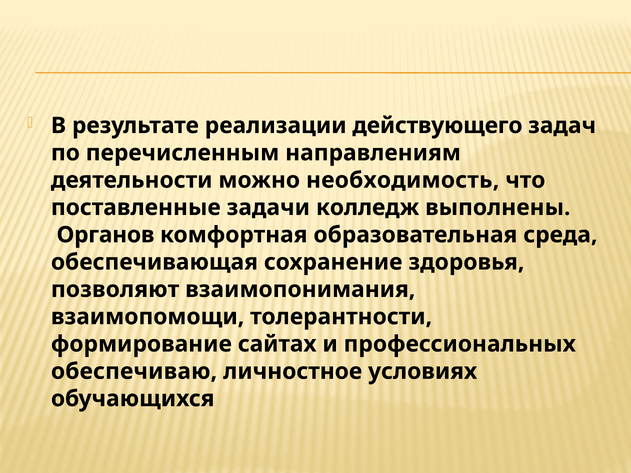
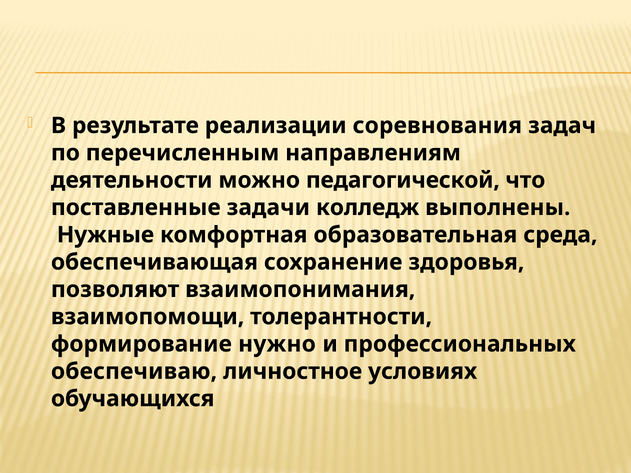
действующего: действующего -> соревнования (437, 126)
необходимость: необходимость -> педагогической (403, 180)
Органов: Органов -> Нужные (105, 235)
сайтах: сайтах -> нужно (277, 344)
